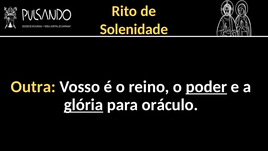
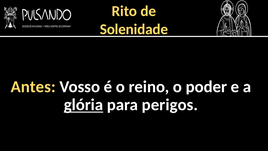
Outra: Outra -> Antes (33, 87)
poder underline: present -> none (206, 87)
oráculo: oráculo -> perigos (170, 105)
